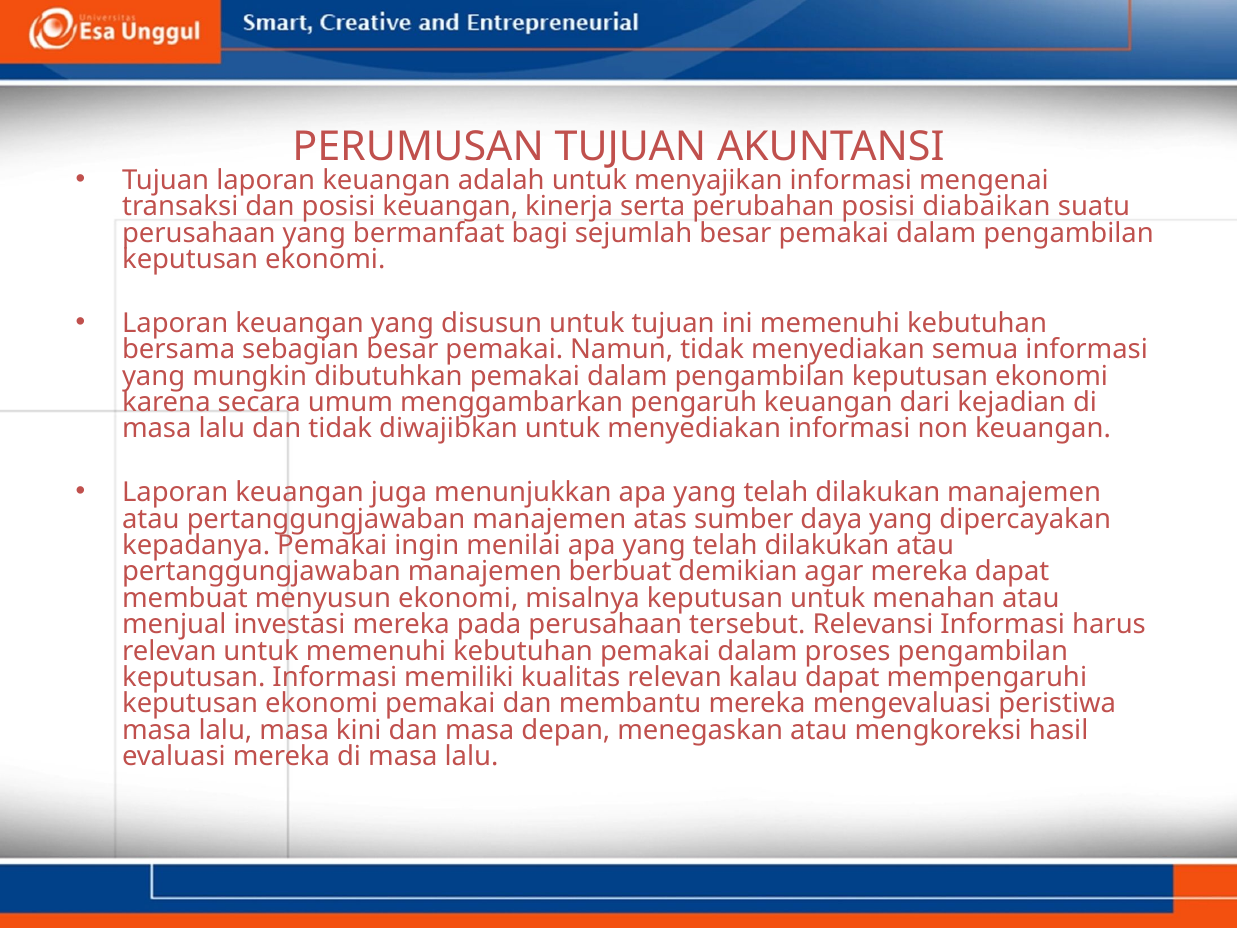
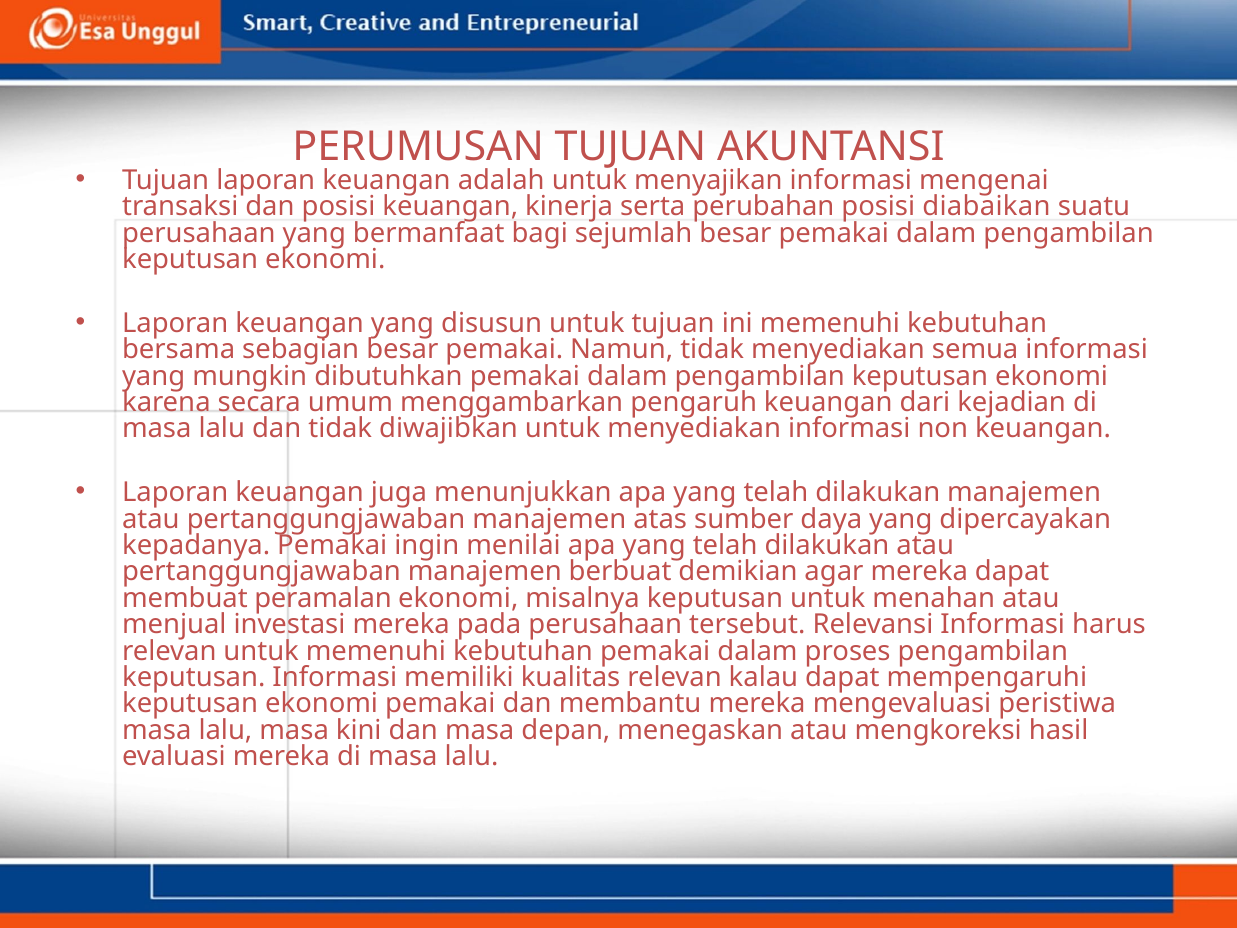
menyusun: menyusun -> peramalan (323, 598)
